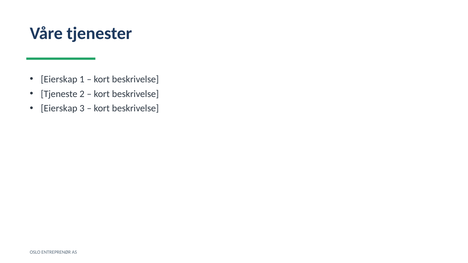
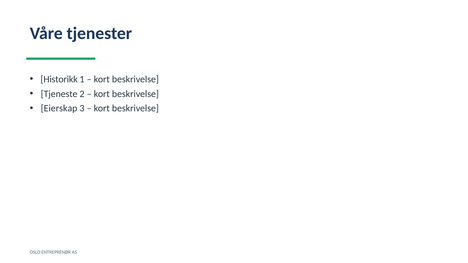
Eierskap: Eierskap -> Historikk (59, 79)
